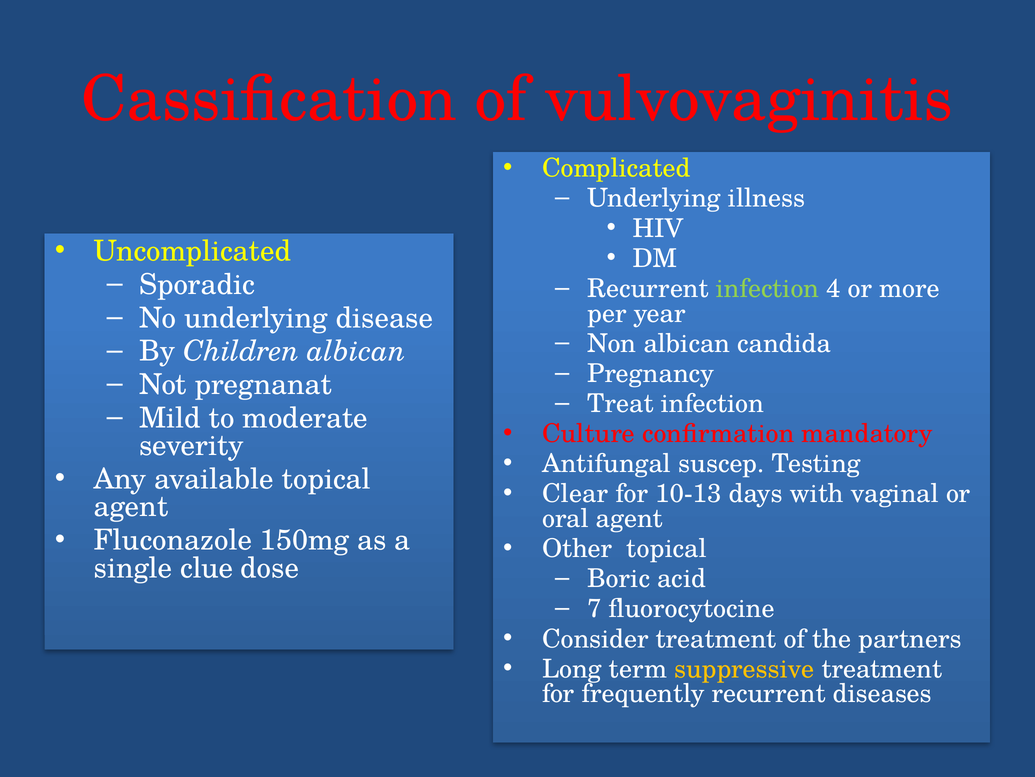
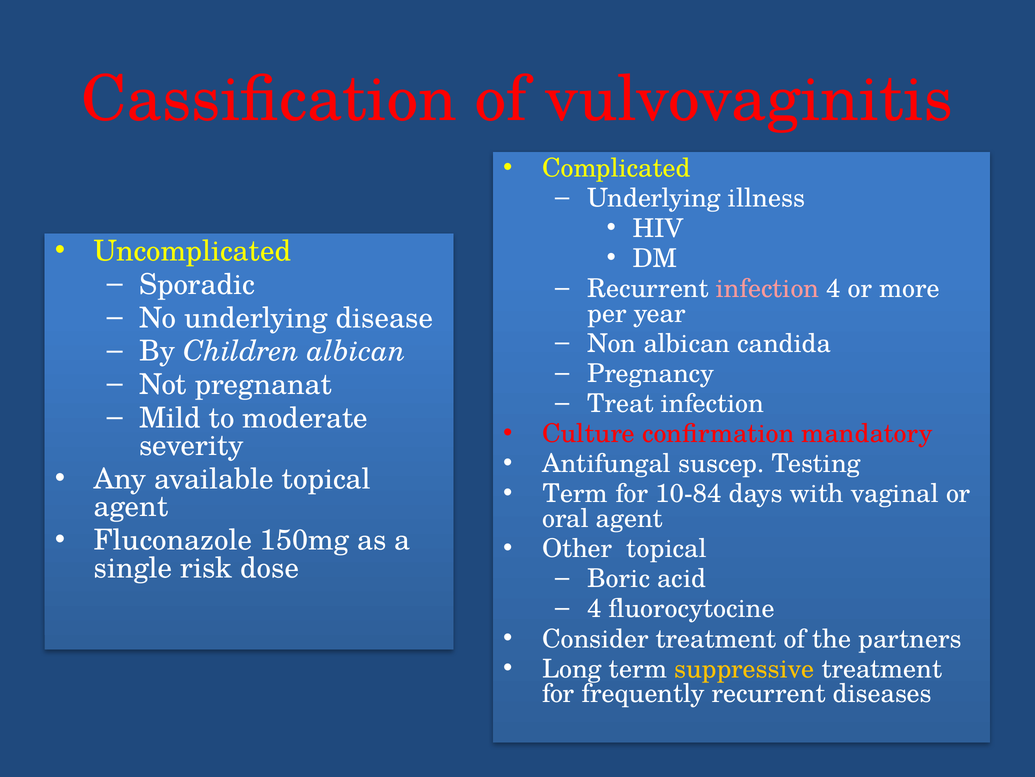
infection colour: light green -> pink (768, 288)
Clear: Clear -> Term (575, 493)
10-13: 10-13 -> 10-84 (689, 493)
clue: clue -> risk (206, 567)
7: 7 -> 4 (595, 608)
